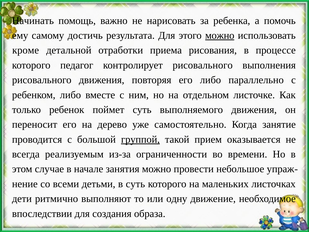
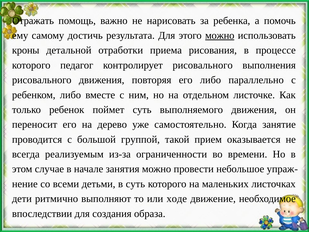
Начинать: Начинать -> Отражать (33, 21)
кроме: кроме -> кроны (26, 50)
группой underline: present -> none (140, 139)
одну: одну -> ходе (177, 199)
